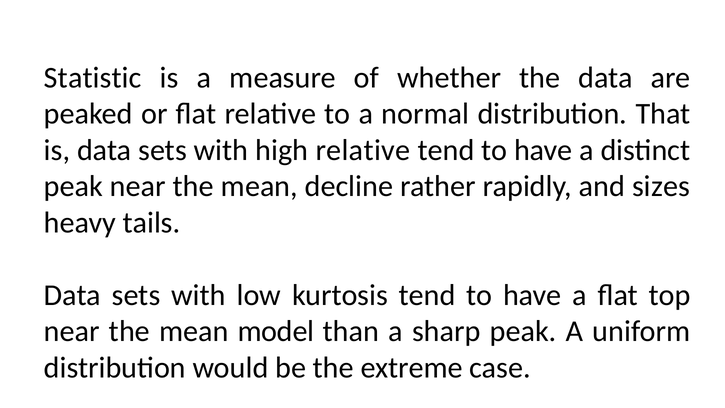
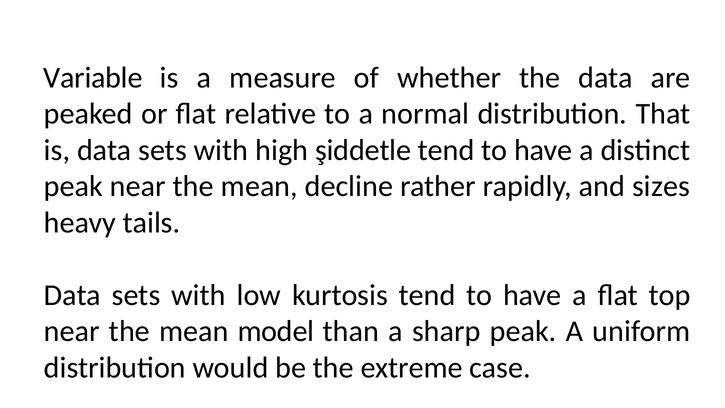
Statistic: Statistic -> Variable (93, 78)
high relative: relative -> şiddetle (363, 150)
